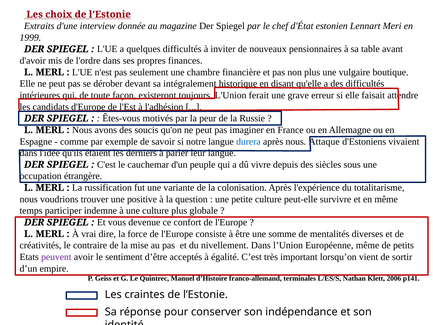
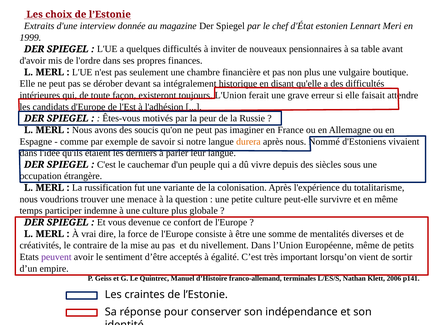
durera colour: blue -> orange (248, 141)
Attaque: Attaque -> Nommé (324, 141)
positive: positive -> menace (142, 199)
